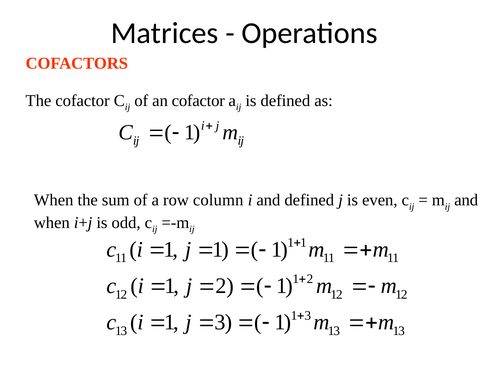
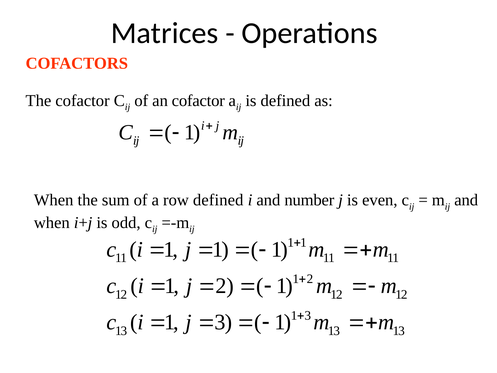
row column: column -> defined (218, 200)
and defined: defined -> number (309, 200)
